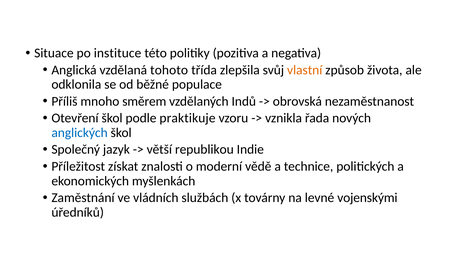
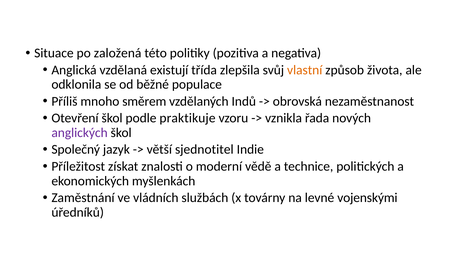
instituce: instituce -> založená (118, 53)
tohoto: tohoto -> existují (169, 70)
anglických colour: blue -> purple (80, 133)
republikou: republikou -> sjednotitel (204, 149)
